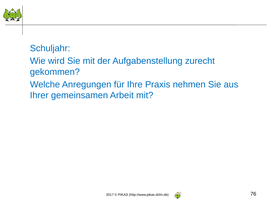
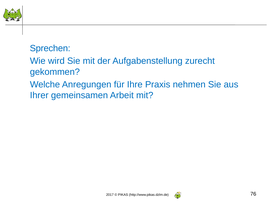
Schuljahr: Schuljahr -> Sprechen (50, 48)
